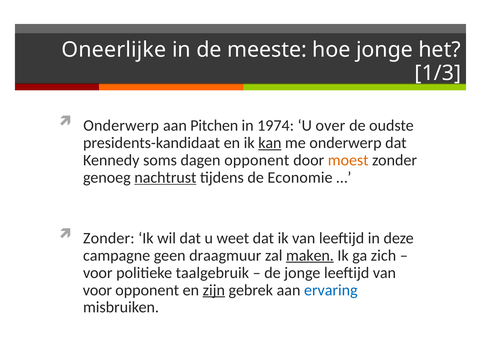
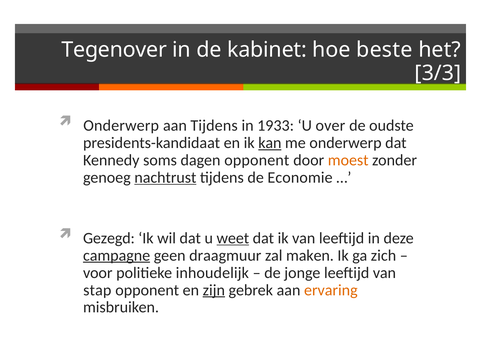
Oneerlijke: Oneerlijke -> Tegenover (114, 50)
meeste: meeste -> kabinet (267, 50)
hoe jonge: jonge -> beste (384, 50)
1/3: 1/3 -> 3/3 (438, 73)
aan Pitchen: Pitchen -> Tijdens (214, 125)
1974: 1974 -> 1933 (276, 125)
Zonder: Zonder -> Gezegd (109, 238)
weet underline: none -> present (233, 238)
campagne underline: none -> present (117, 255)
maken underline: present -> none (310, 255)
taalgebruik: taalgebruik -> inhoudelijk (212, 273)
voor: voor -> stap (97, 290)
ervaring colour: blue -> orange (331, 290)
